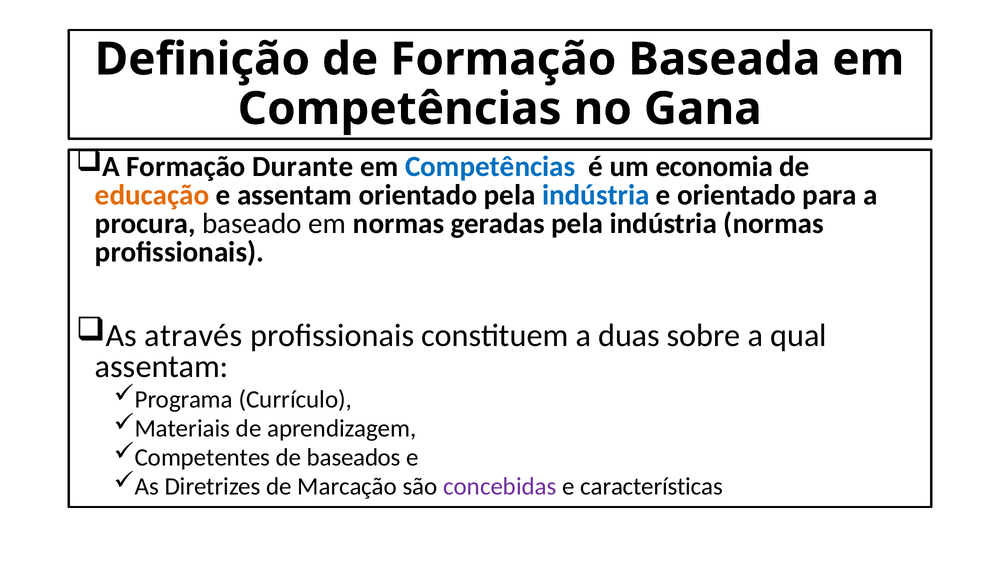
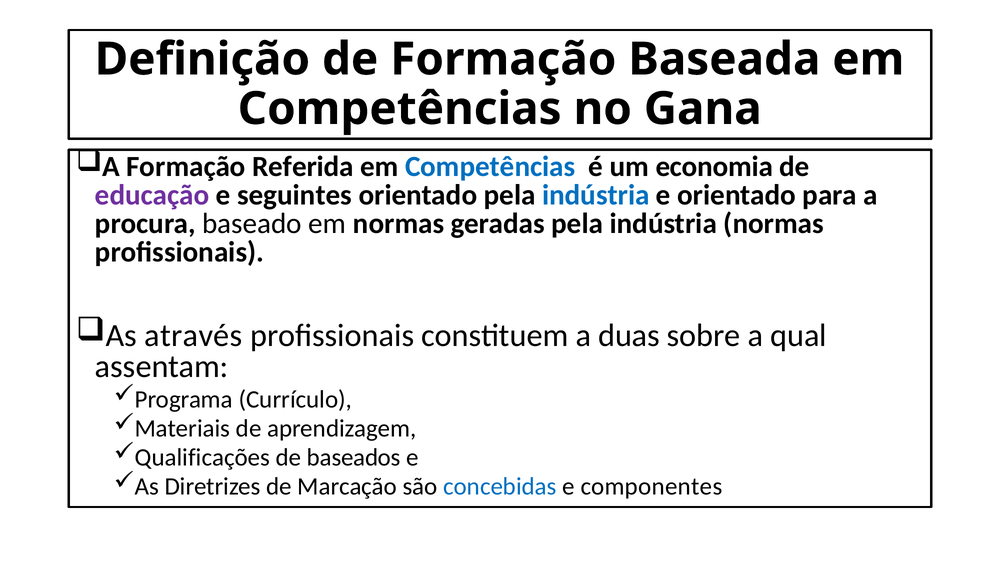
Durante: Durante -> Referida (303, 167)
educação colour: orange -> purple (152, 195)
e assentam: assentam -> seguintes (295, 195)
Competentes: Competentes -> Qualificações (202, 457)
concebidas colour: purple -> blue (500, 486)
características: características -> componentes (651, 486)
